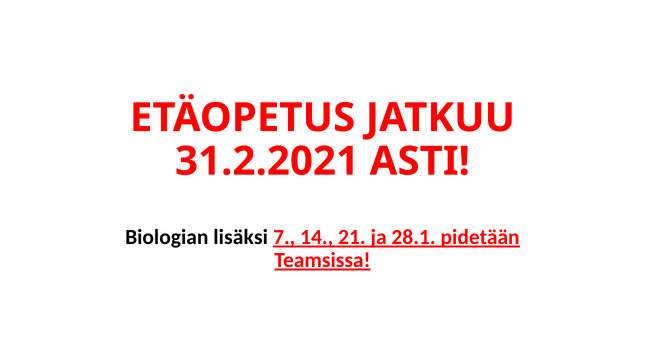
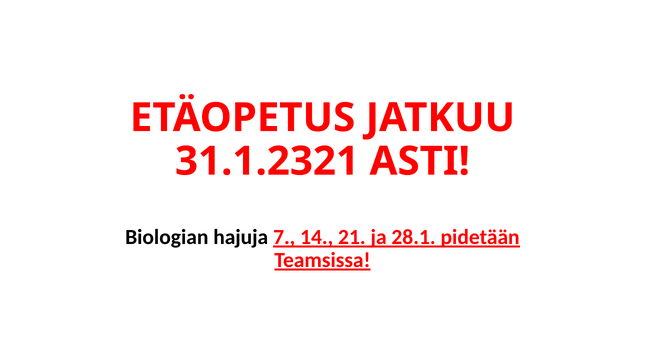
31.2.2021: 31.2.2021 -> 31.1.2321 (267, 161)
lisäksi: lisäksi -> hajuja (241, 237)
